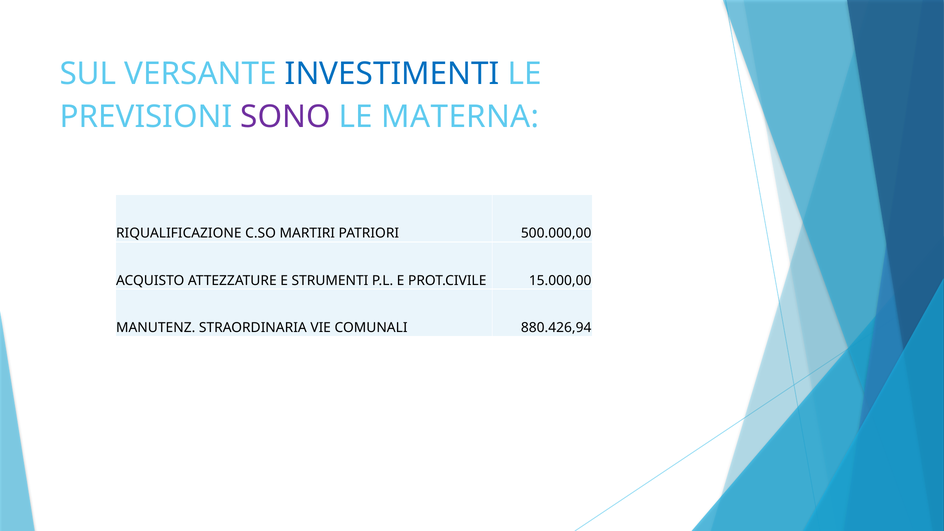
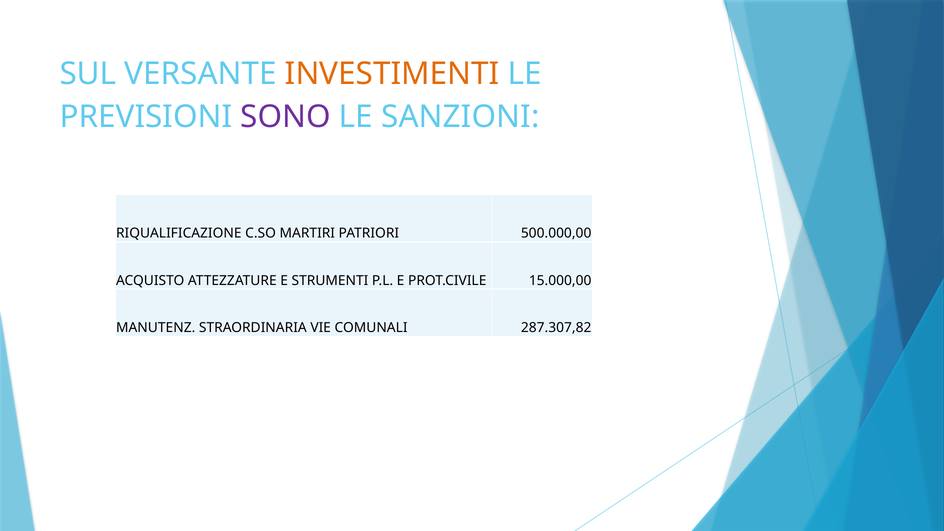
INVESTIMENTI colour: blue -> orange (392, 74)
MATERNA: MATERNA -> SANZIONI (460, 117)
880.426,94: 880.426,94 -> 287.307,82 (556, 328)
